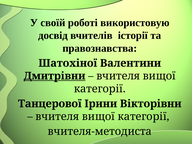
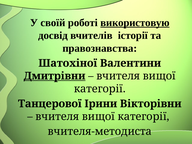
використовую underline: none -> present (135, 23)
